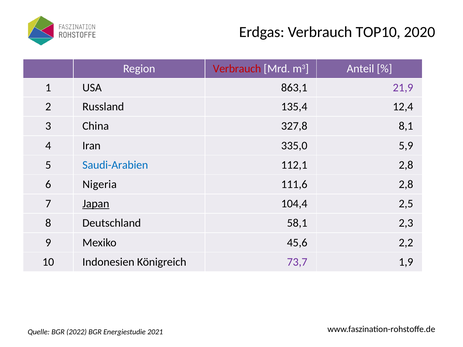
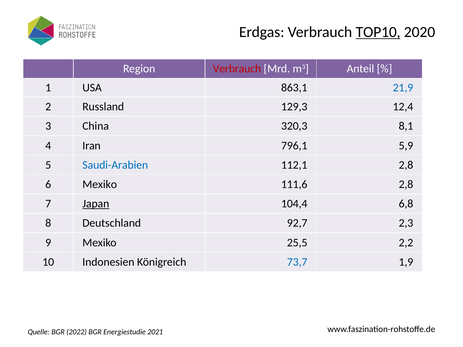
TOP10 underline: none -> present (378, 32)
21,9 colour: purple -> blue (403, 88)
135,4: 135,4 -> 129,3 (294, 107)
327,8: 327,8 -> 320,3 (294, 126)
335,0: 335,0 -> 796,1 (294, 146)
6 Nigeria: Nigeria -> Mexiko (100, 184)
2,5: 2,5 -> 6,8 (406, 204)
58,1: 58,1 -> 92,7 (297, 223)
45,6: 45,6 -> 25,5 (297, 243)
73,7 colour: purple -> blue (297, 262)
